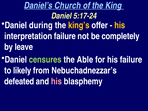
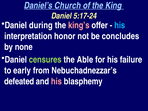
king’s colour: yellow -> pink (79, 25)
his colour: yellow -> light blue (120, 25)
interpretation failure: failure -> honor (65, 36)
completely: completely -> concludes (120, 36)
leave: leave -> none (24, 47)
likely: likely -> early (22, 71)
